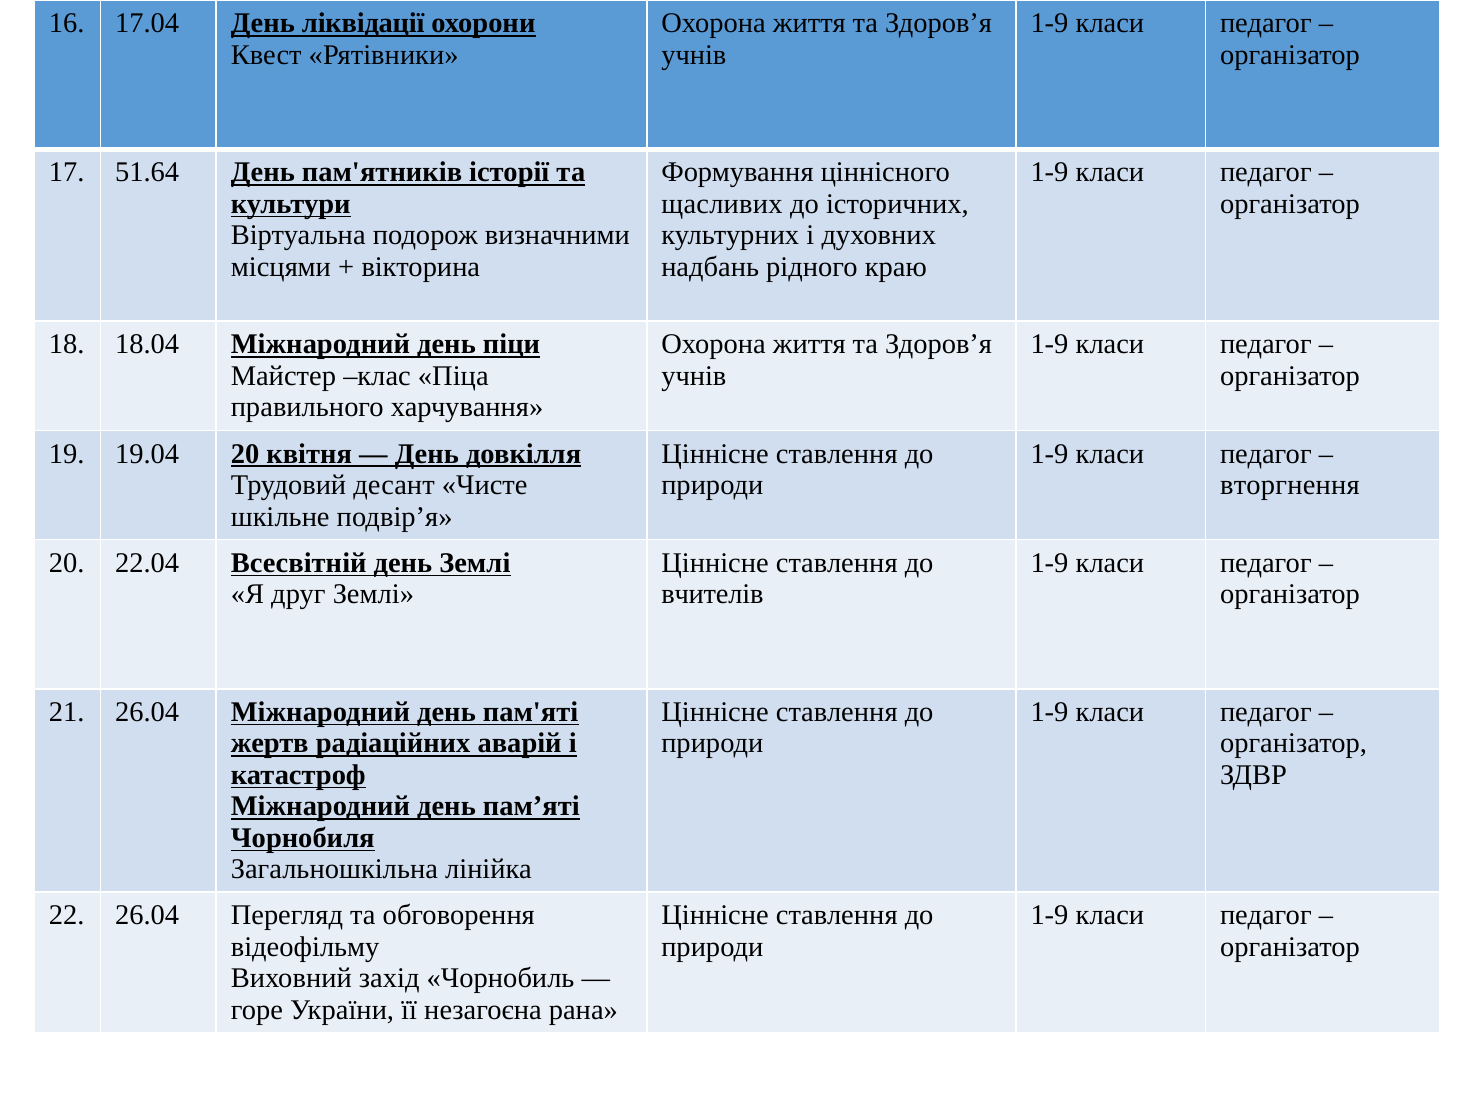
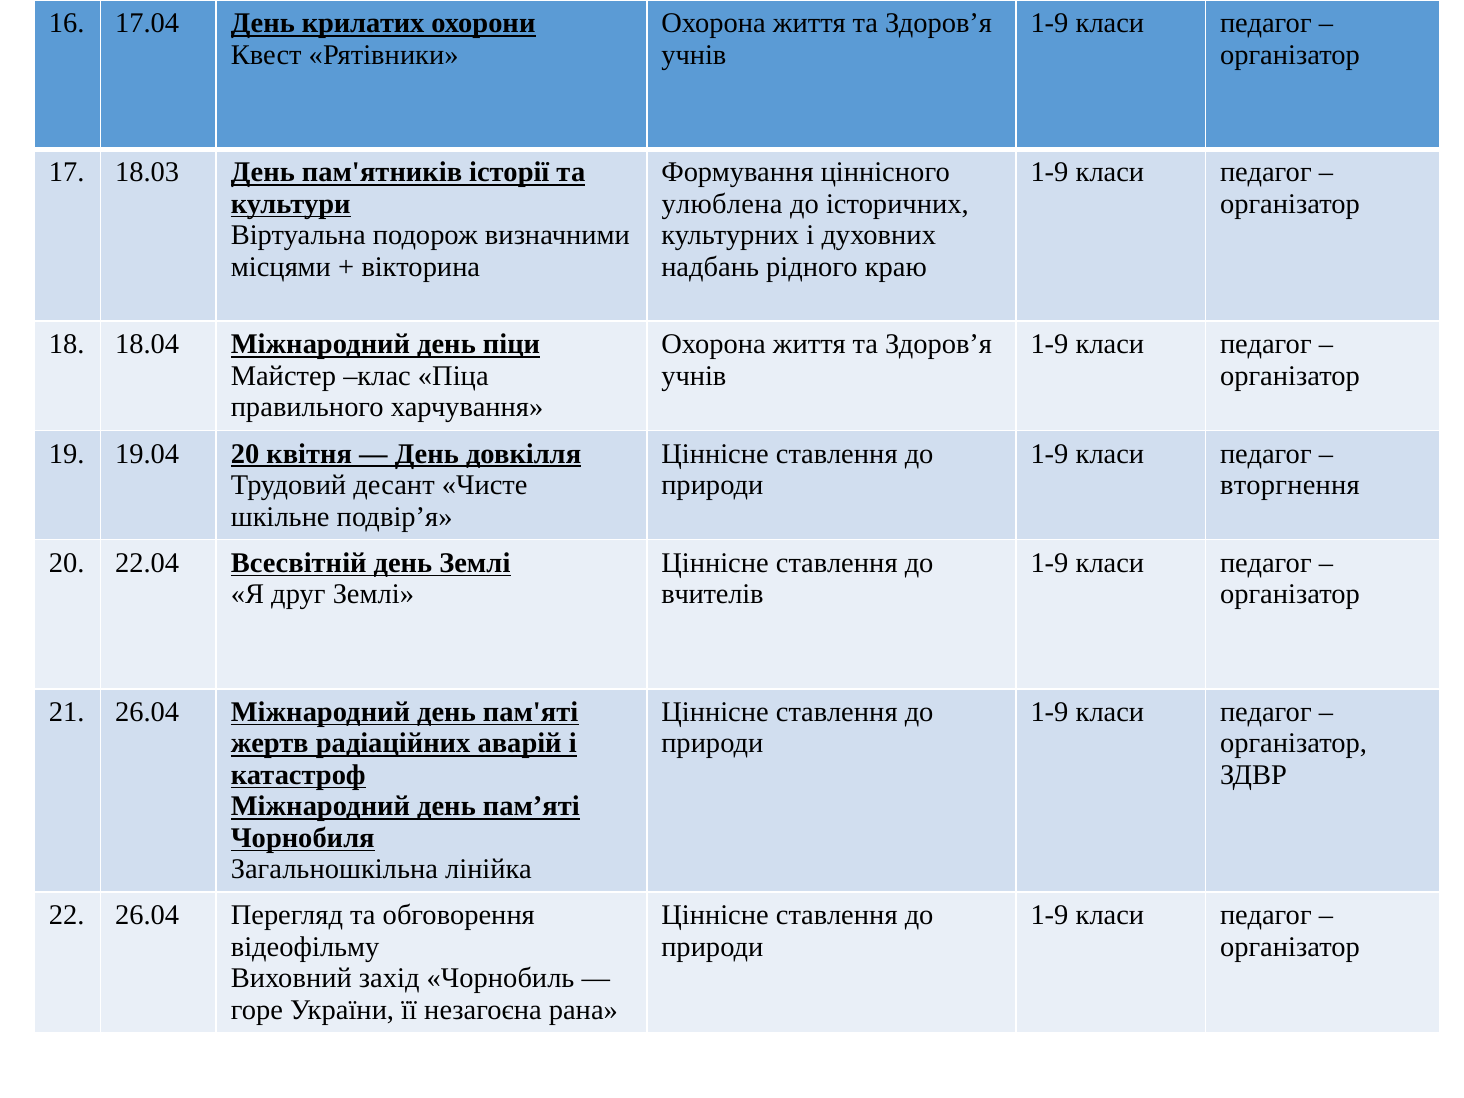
ліквідації: ліквідації -> крилатих (363, 23)
51.64: 51.64 -> 18.03 (147, 173)
щасливих: щасливих -> улюблена (722, 204)
